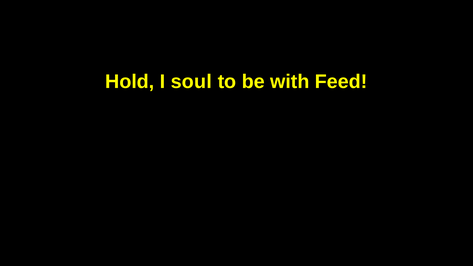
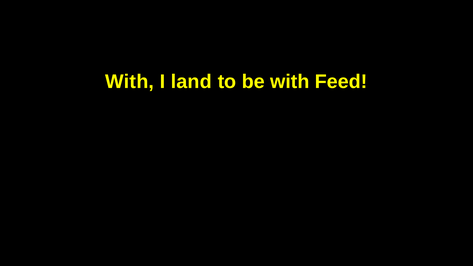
Hold: Hold -> With (130, 82)
soul: soul -> land (191, 82)
